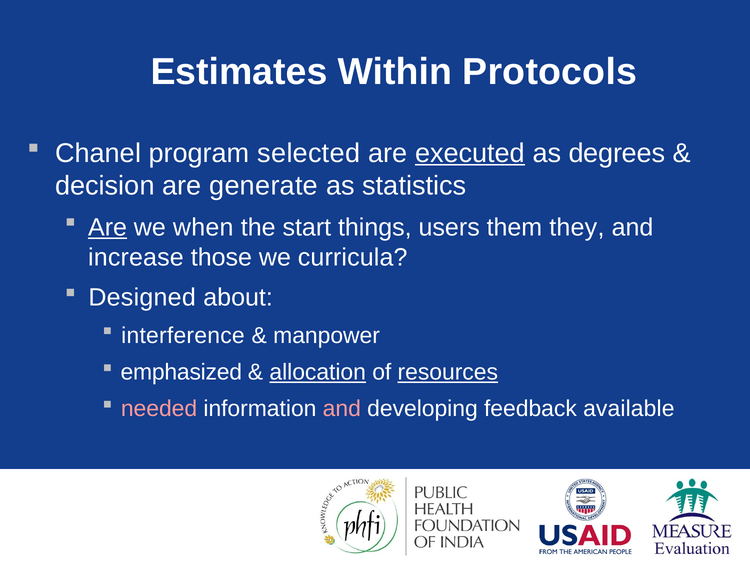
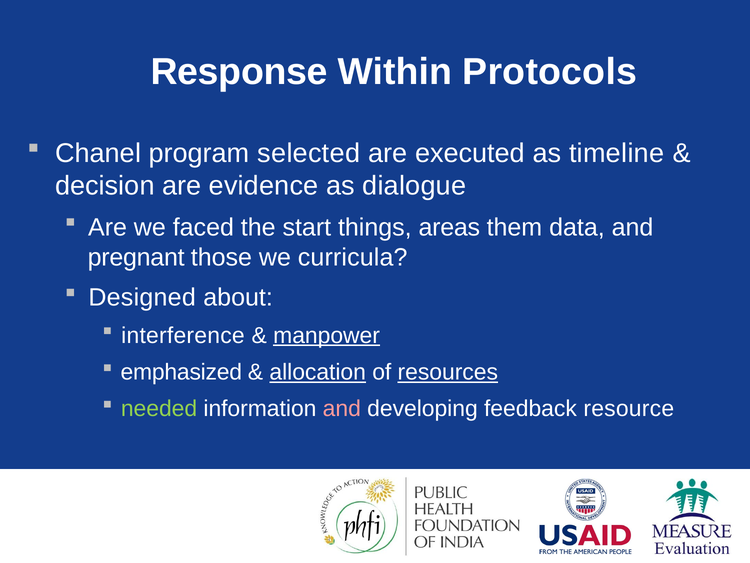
Estimates: Estimates -> Response (239, 72)
executed underline: present -> none (470, 153)
degrees: degrees -> timeline (617, 153)
generate: generate -> evidence (264, 186)
statistics: statistics -> dialogue (414, 186)
Are underline: present -> none (108, 227)
when: when -> faced (203, 227)
users: users -> areas (449, 227)
they: they -> data (577, 227)
increase: increase -> pregnant (136, 257)
manpower underline: none -> present (327, 335)
needed colour: pink -> light green (159, 409)
available: available -> resource (629, 409)
